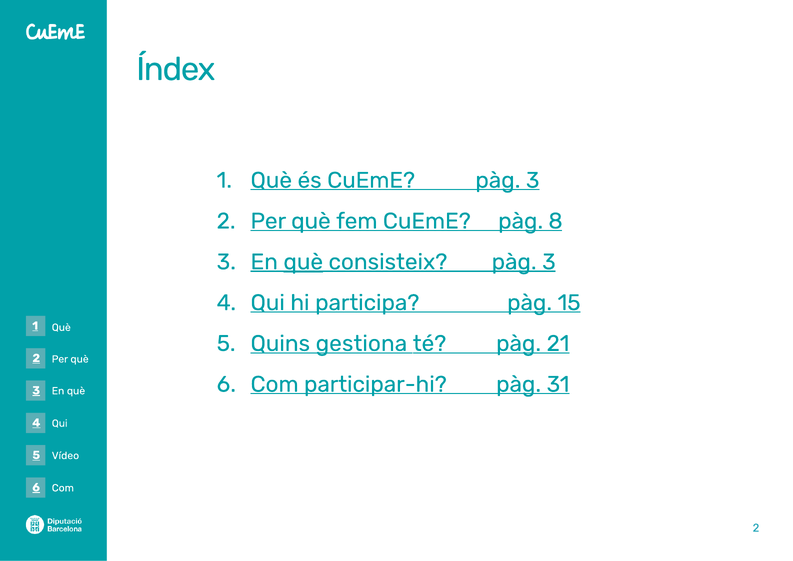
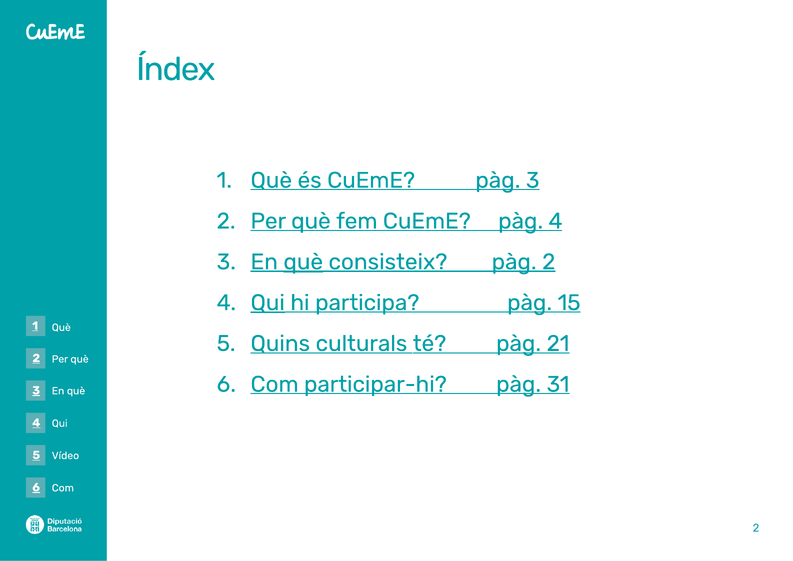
pàg 8: 8 -> 4 (555, 221)
consisteix pàg 3: 3 -> 2 (549, 262)
Qui underline: none -> present (268, 303)
gestiona: gestiona -> culturals (361, 343)
